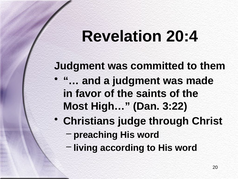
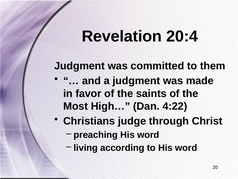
3:22: 3:22 -> 4:22 (175, 106)
